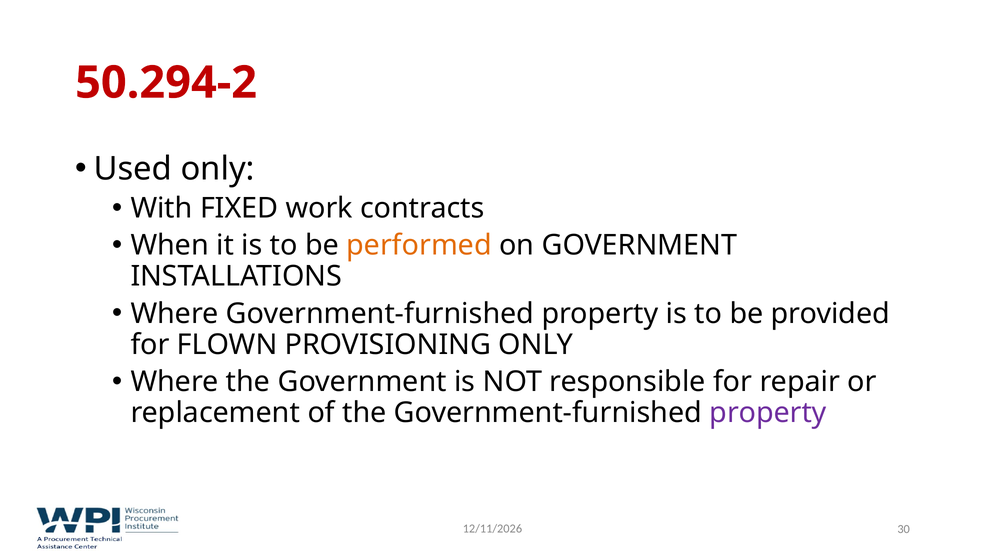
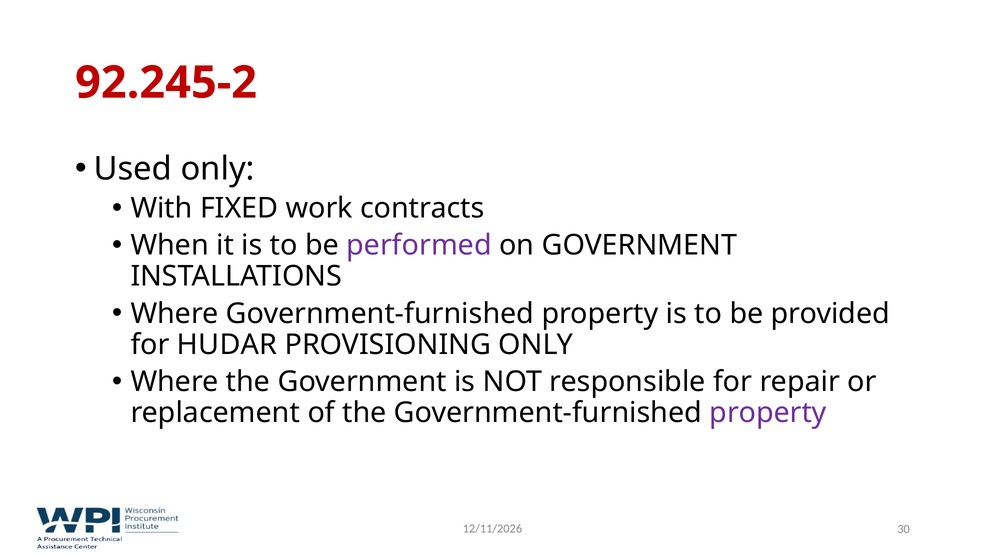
50.294-2: 50.294-2 -> 92.245-2 (166, 83)
performed colour: orange -> purple (419, 245)
FLOWN: FLOWN -> HUDAR (227, 345)
